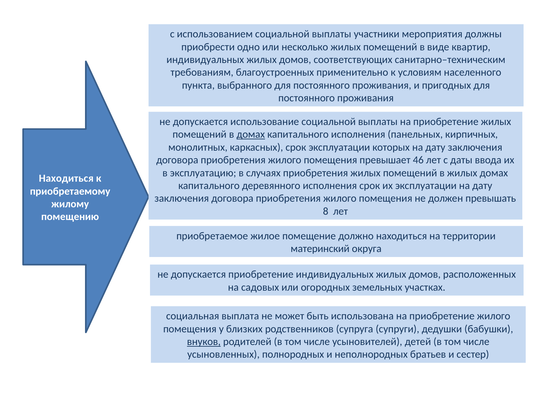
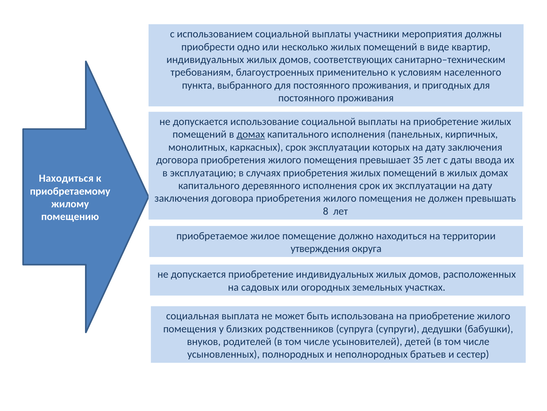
46: 46 -> 35 (418, 160)
материнский: материнский -> утверждения (320, 248)
внуков underline: present -> none (204, 341)
